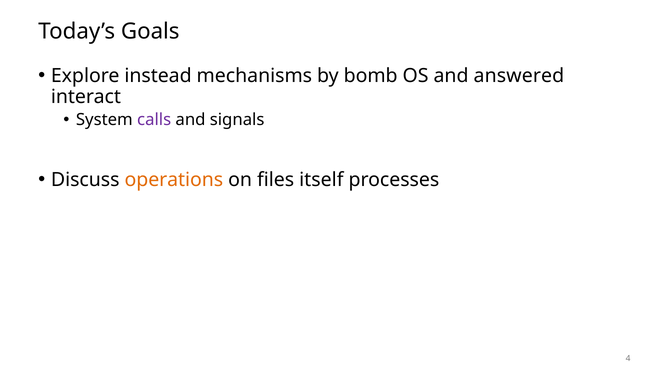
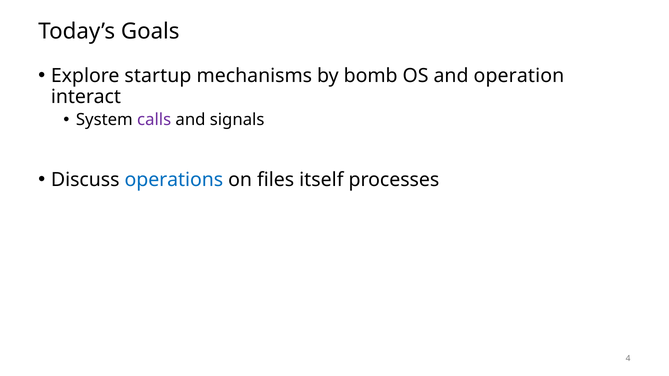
instead: instead -> startup (158, 76)
answered: answered -> operation (519, 76)
operations colour: orange -> blue (174, 180)
